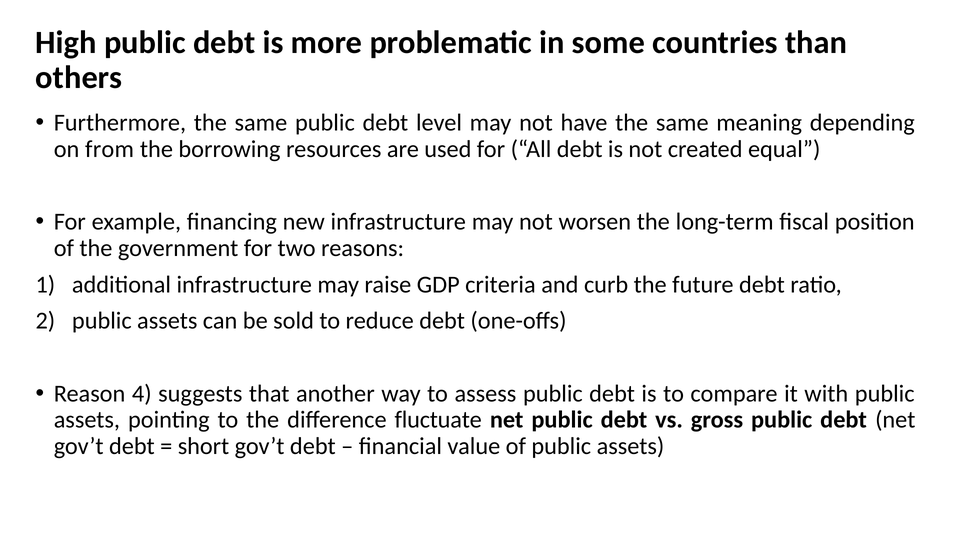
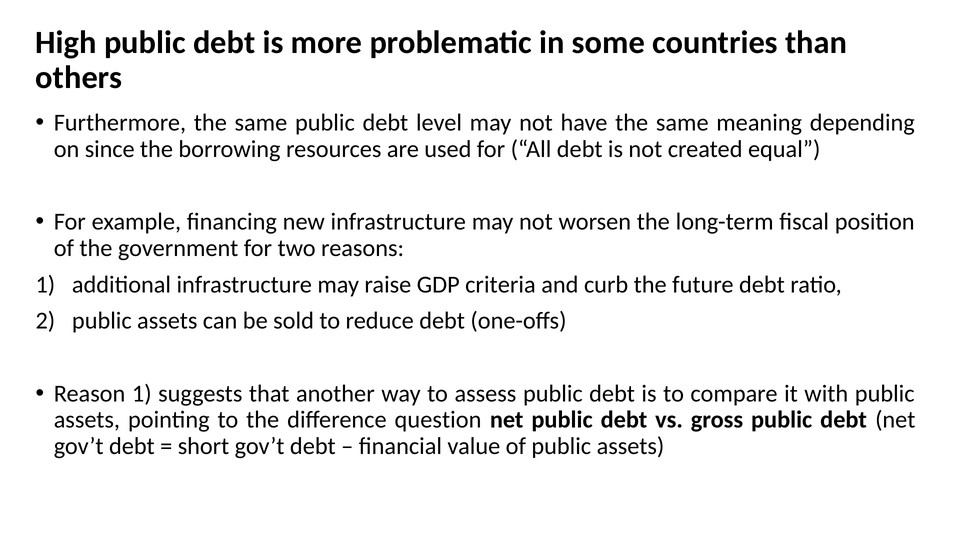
from: from -> since (110, 149)
Reason 4: 4 -> 1 (142, 394)
fluctuate: fluctuate -> question (438, 420)
